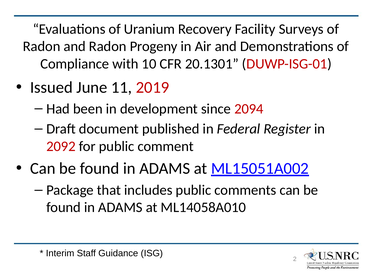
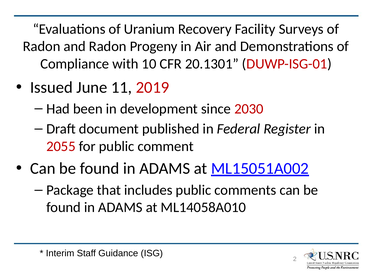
2094: 2094 -> 2030 (249, 109)
2092: 2092 -> 2055 (61, 146)
